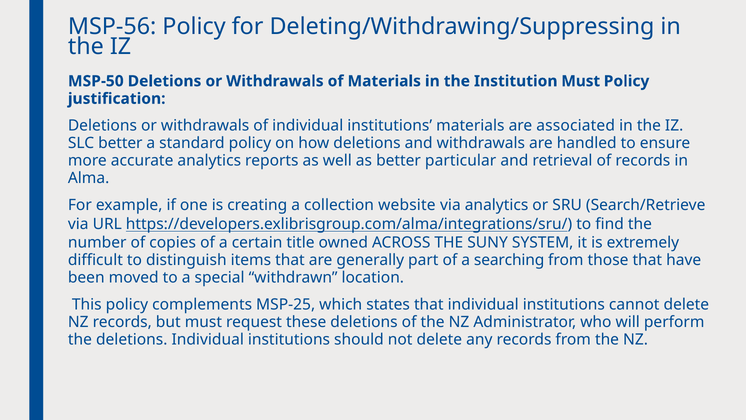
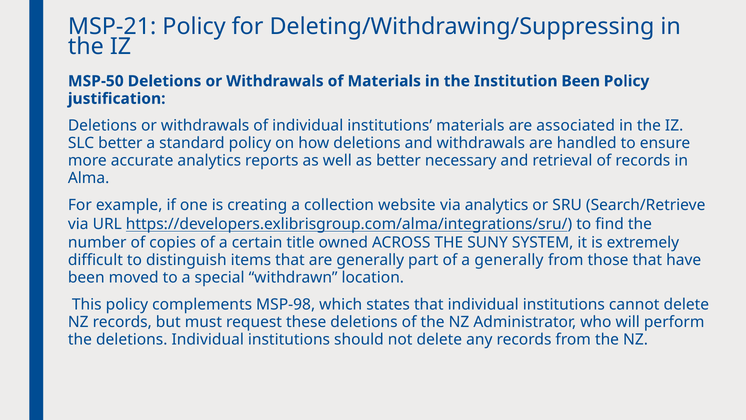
MSP-56: MSP-56 -> MSP-21 (112, 27)
Institution Must: Must -> Been (581, 81)
particular: particular -> necessary (461, 161)
a searching: searching -> generally (509, 260)
MSP-25: MSP-25 -> MSP-98 (286, 304)
